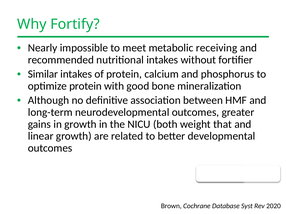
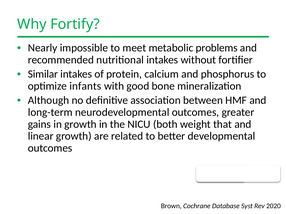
receiving: receiving -> problems (217, 48)
optimize protein: protein -> infants (85, 86)
